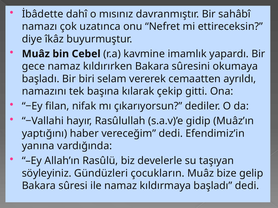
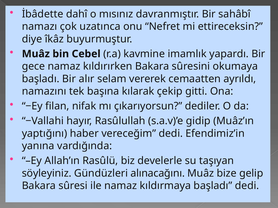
biri: biri -> alır (87, 79)
çocukların: çocukların -> alınacağını (158, 174)
